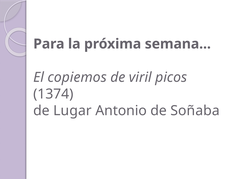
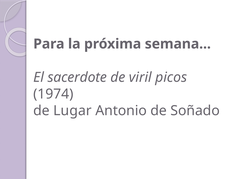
copiemos: copiemos -> sacerdote (77, 77)
1374: 1374 -> 1974 (53, 94)
Soñaba: Soñaba -> Soñado (195, 110)
